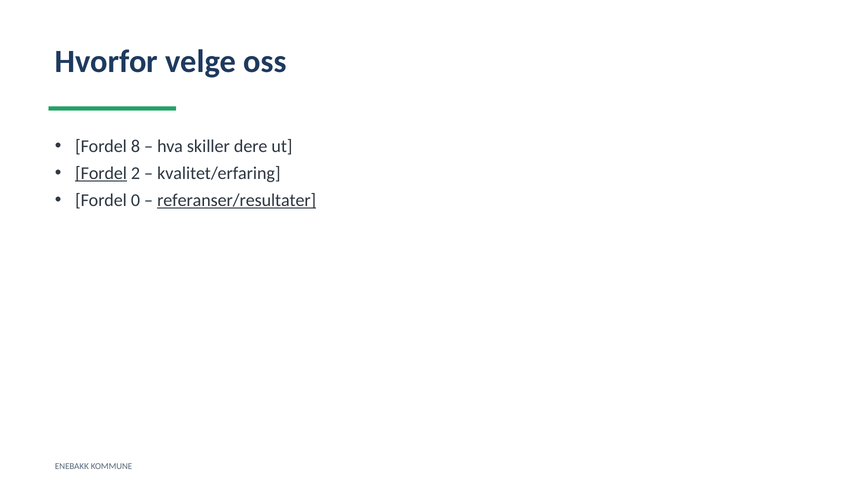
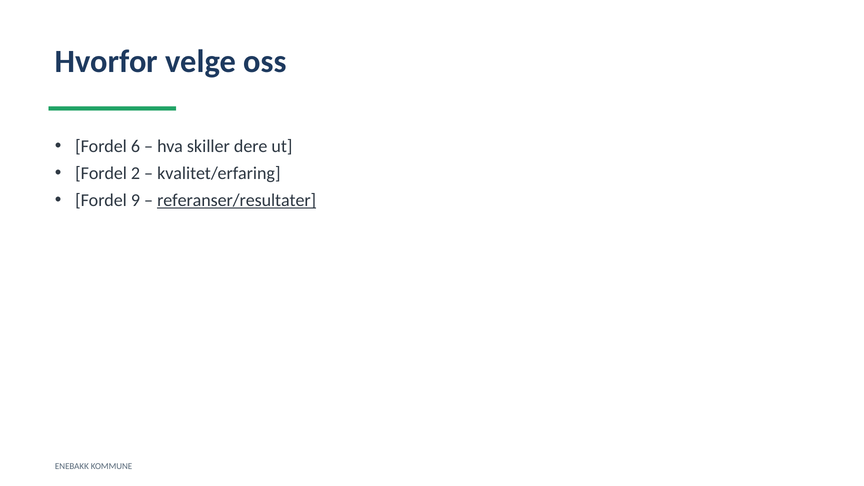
8: 8 -> 6 (135, 146)
Fordel underline: present -> none (101, 173)
0: 0 -> 9 (135, 200)
